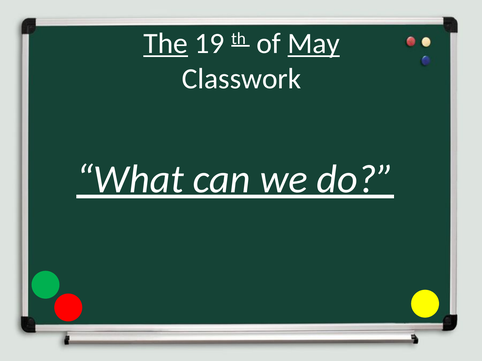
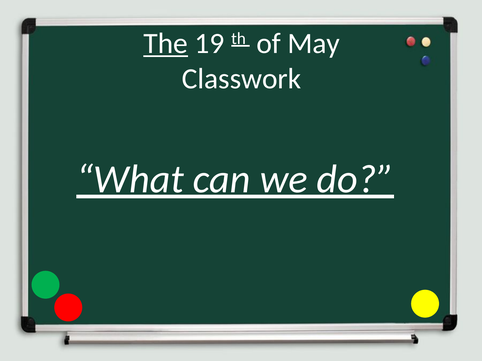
May underline: present -> none (314, 43)
